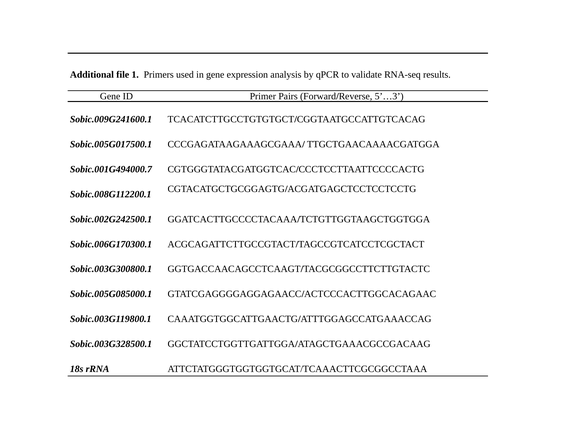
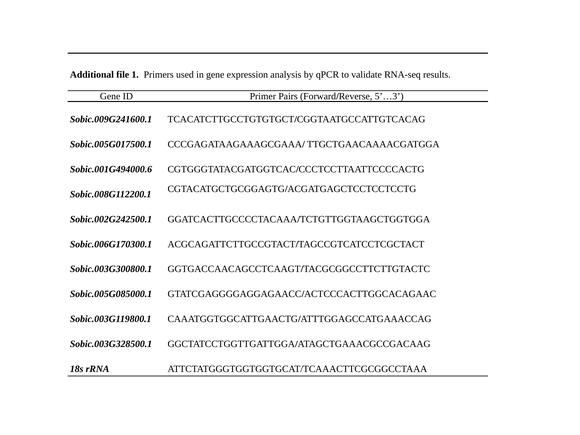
Sobic.001G494000.7: Sobic.001G494000.7 -> Sobic.001G494000.6 (111, 169)
